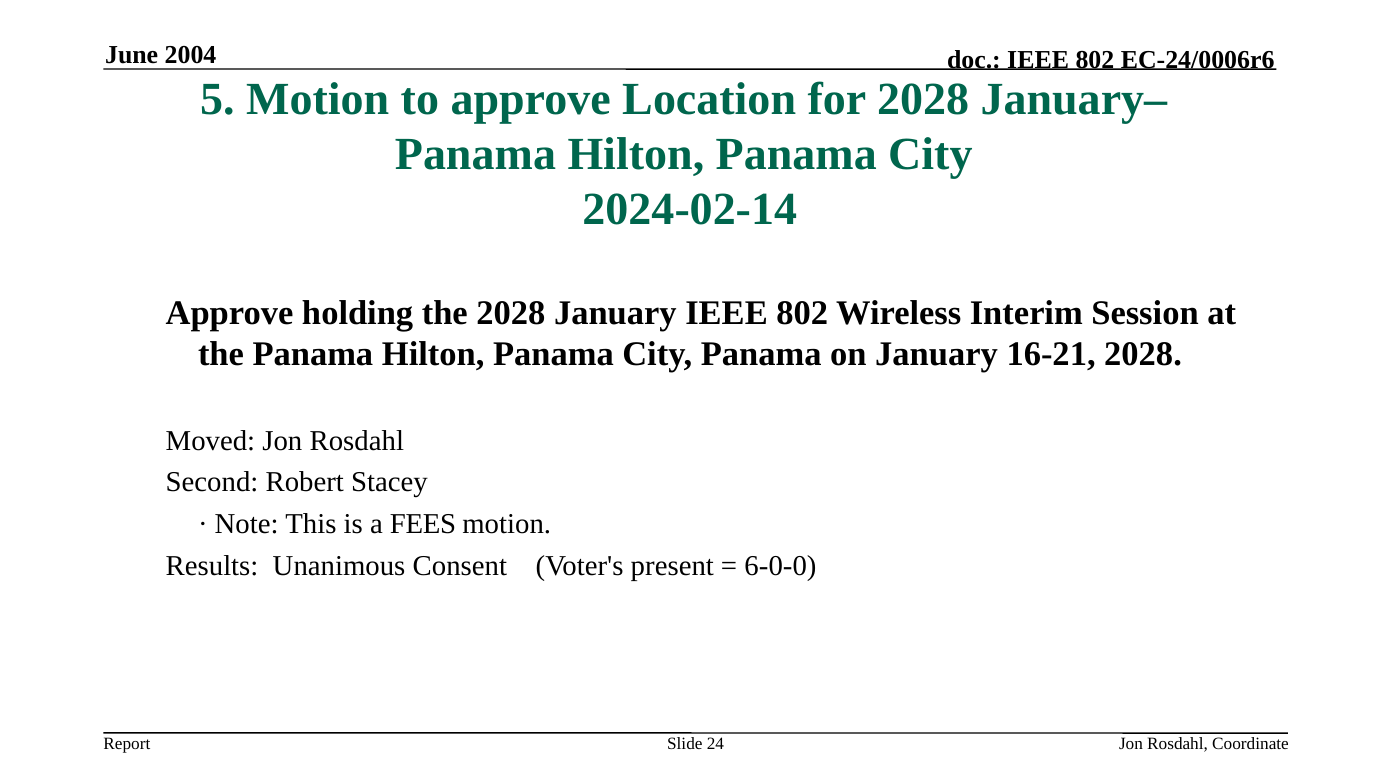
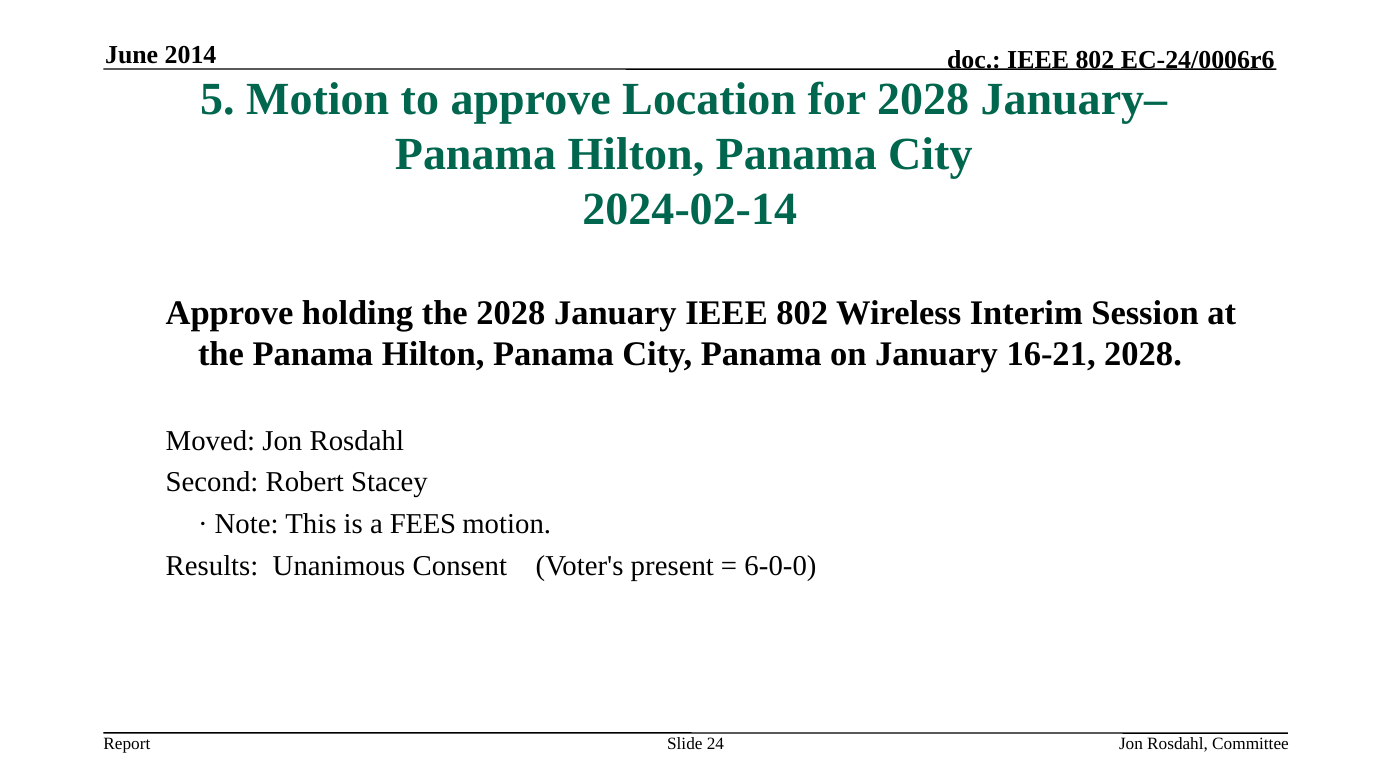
2004: 2004 -> 2014 (191, 55)
Coordinate: Coordinate -> Committee (1251, 744)
